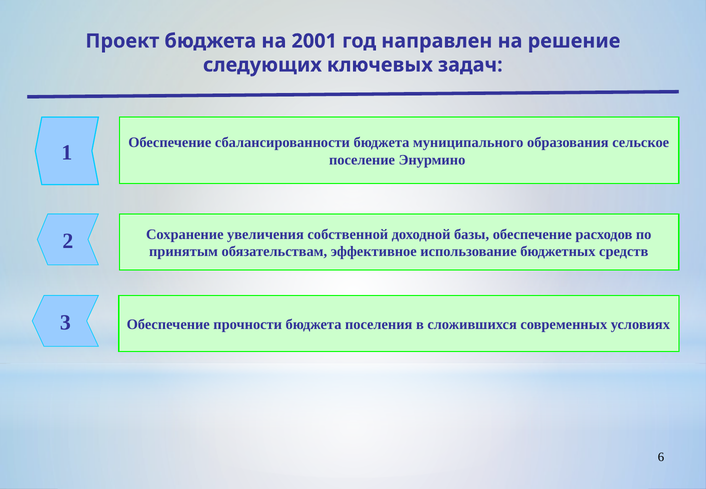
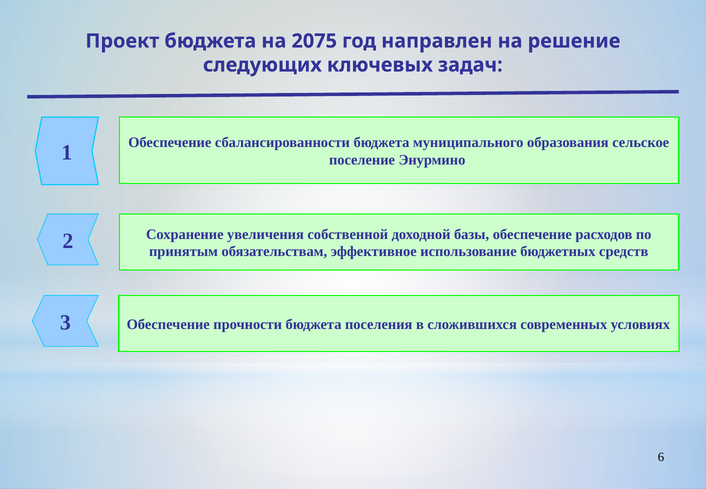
2001: 2001 -> 2075 (314, 41)
